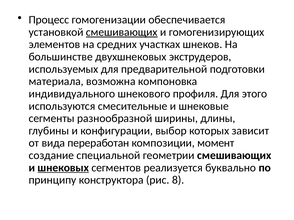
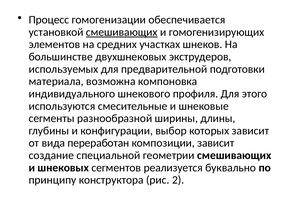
композиции момент: момент -> зависит (216, 143)
шнековых underline: present -> none (63, 168)
8: 8 -> 2 (178, 180)
